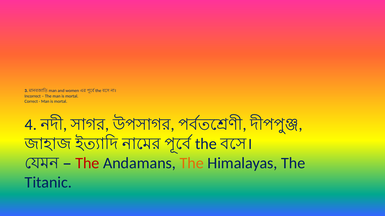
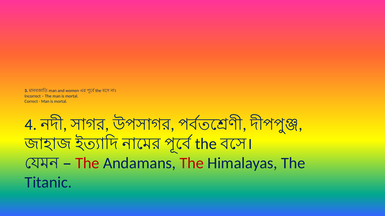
The colour: orange -> red (192, 164)
